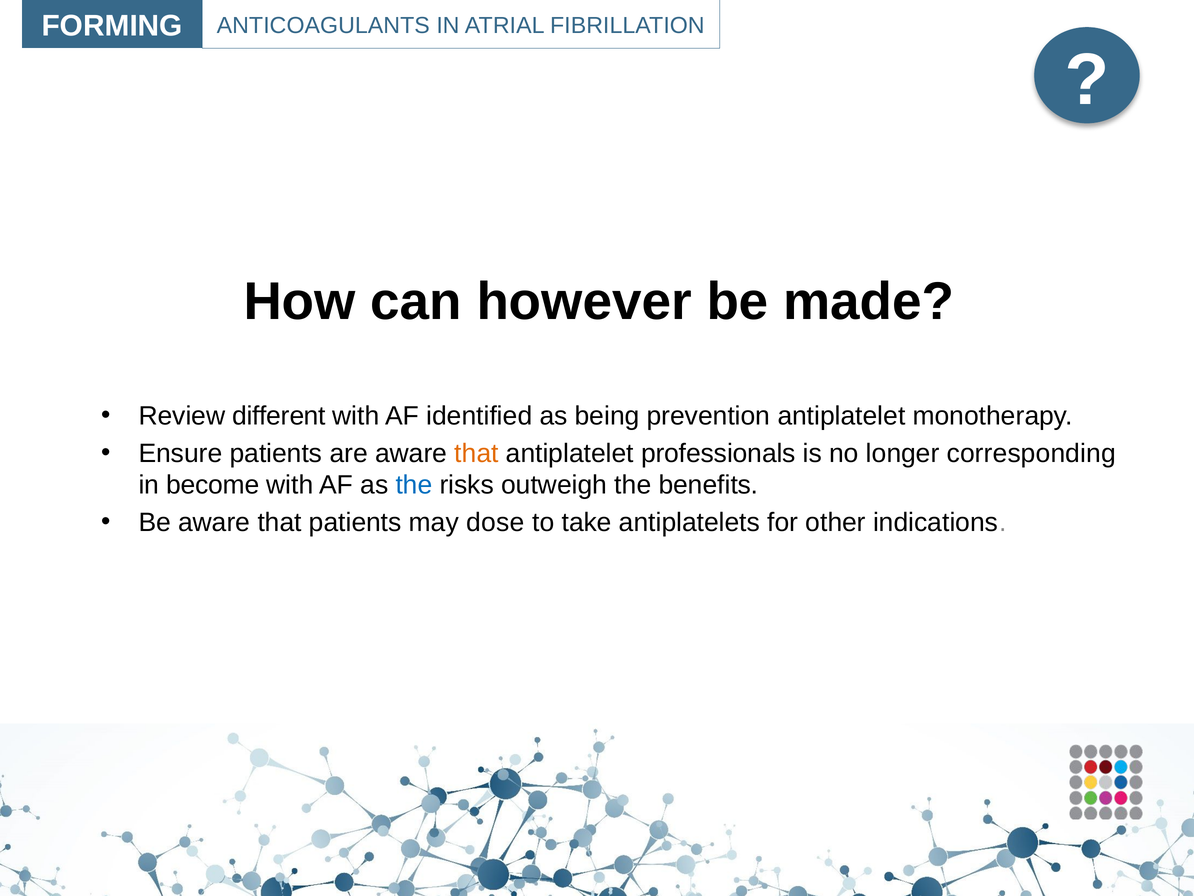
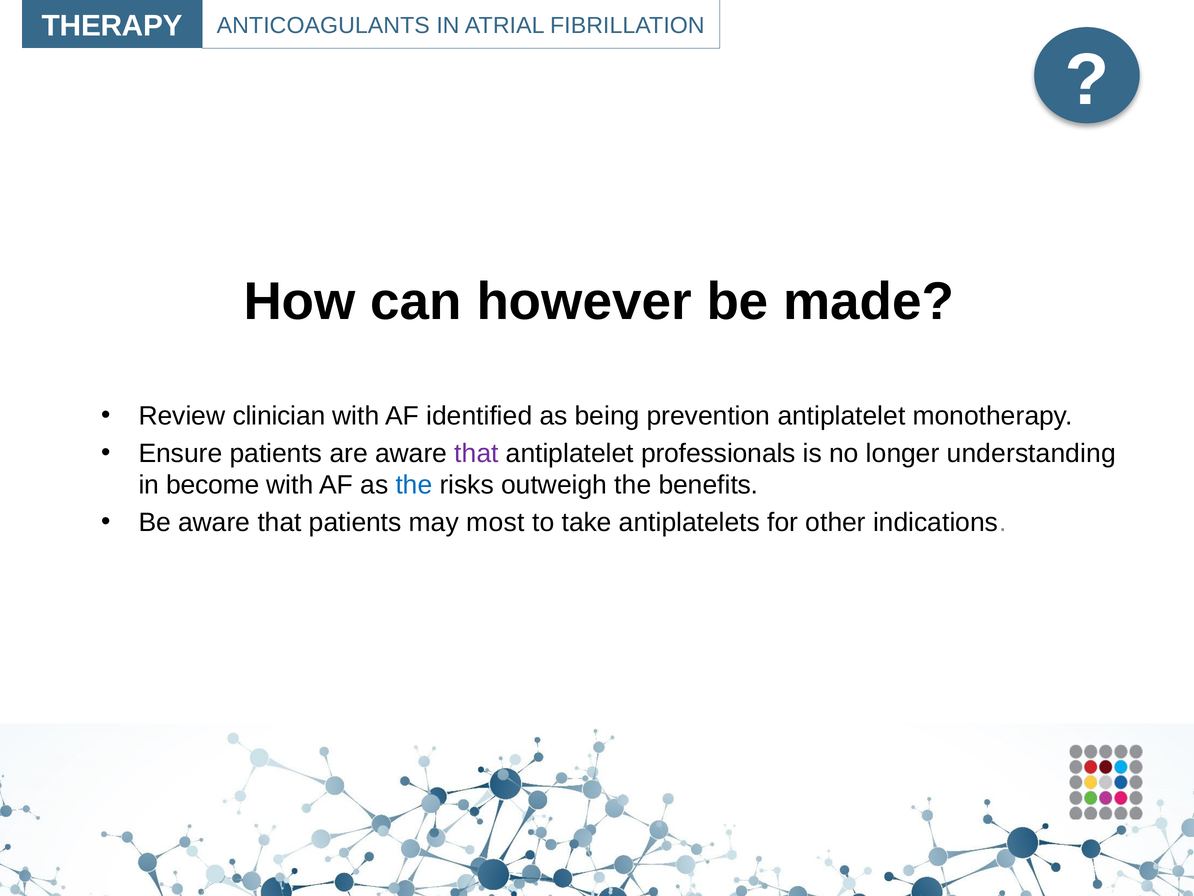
FORMING: FORMING -> THERAPY (112, 26)
different: different -> clinician (279, 416)
that colour: orange -> purple (477, 453)
corresponding: corresponding -> understanding (1031, 453)
dose: dose -> most (495, 522)
